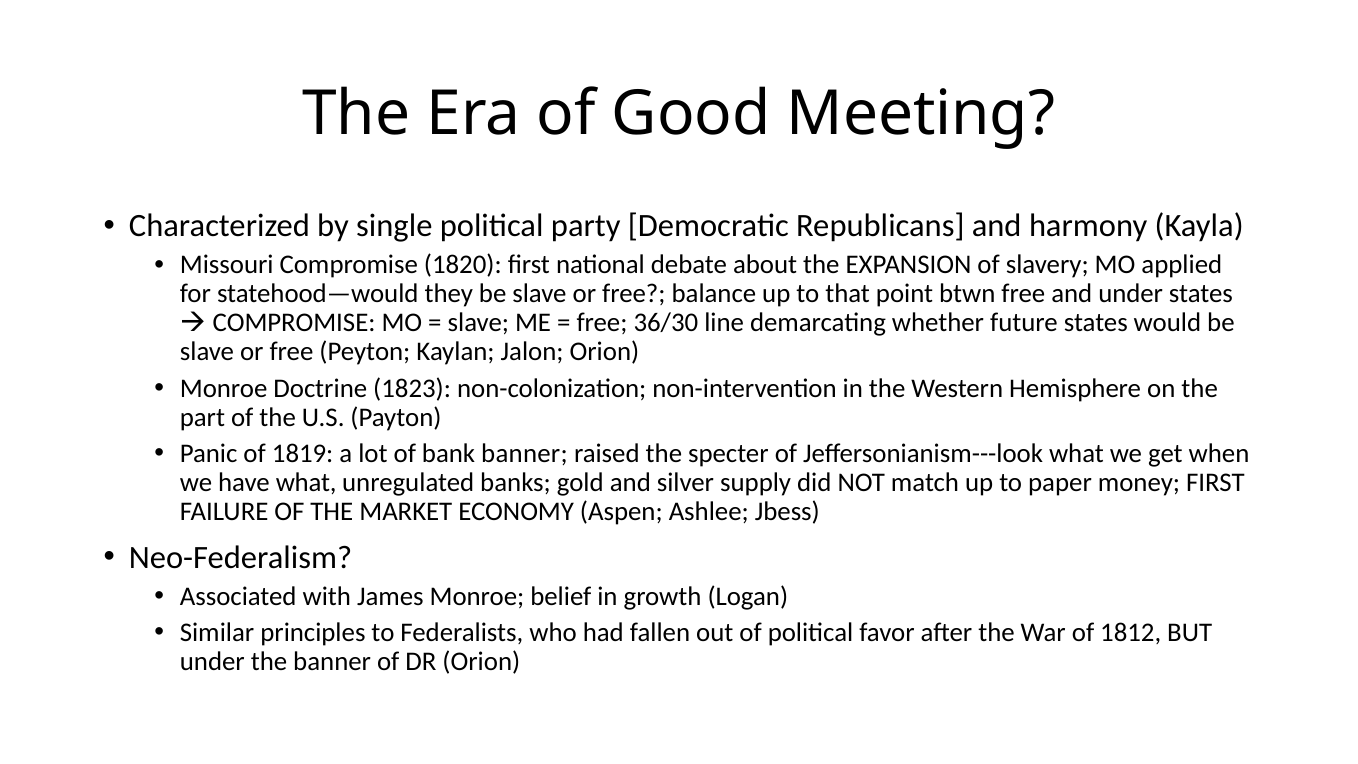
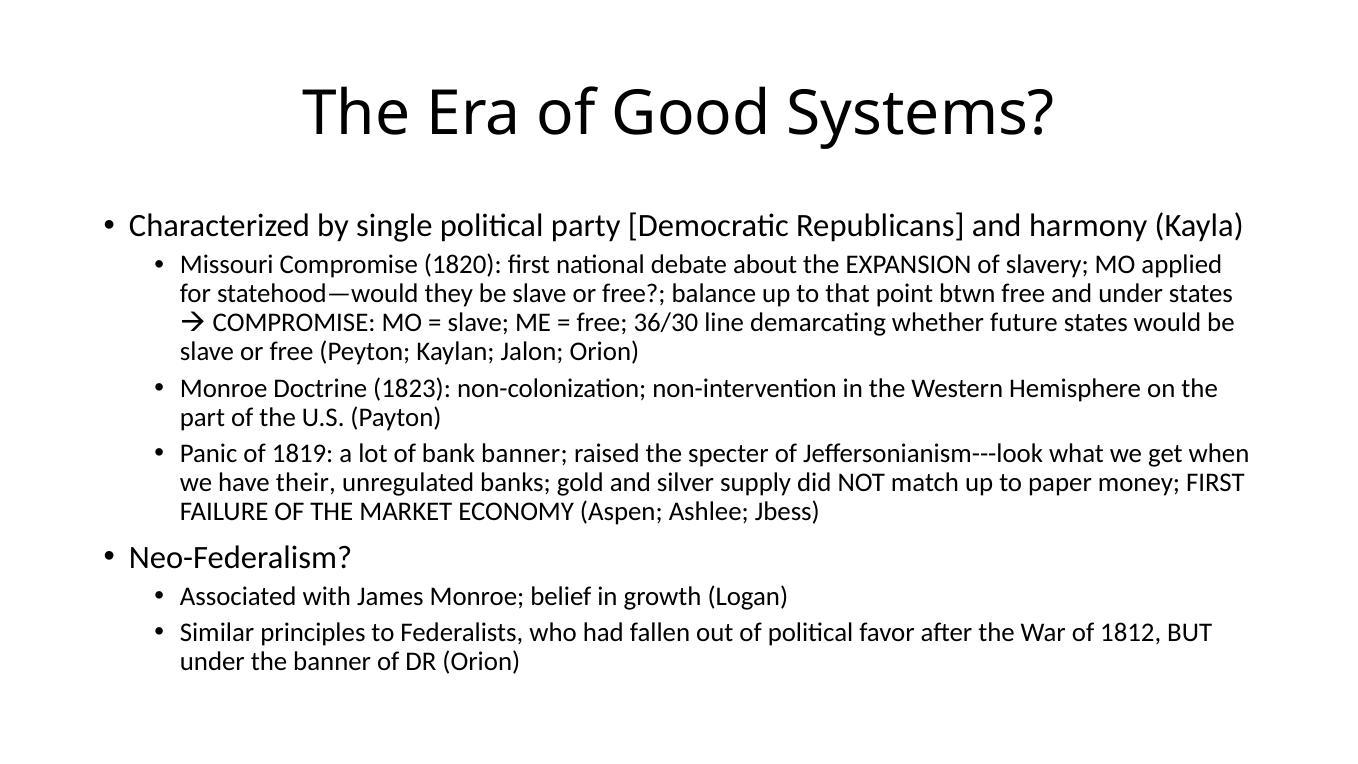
Meeting: Meeting -> Systems (921, 114)
have what: what -> their (306, 482)
